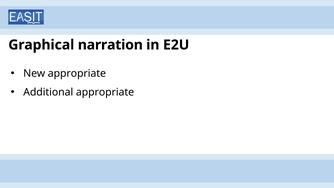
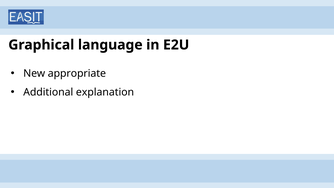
narration: narration -> language (110, 45)
Additional appropriate: appropriate -> explanation (105, 92)
